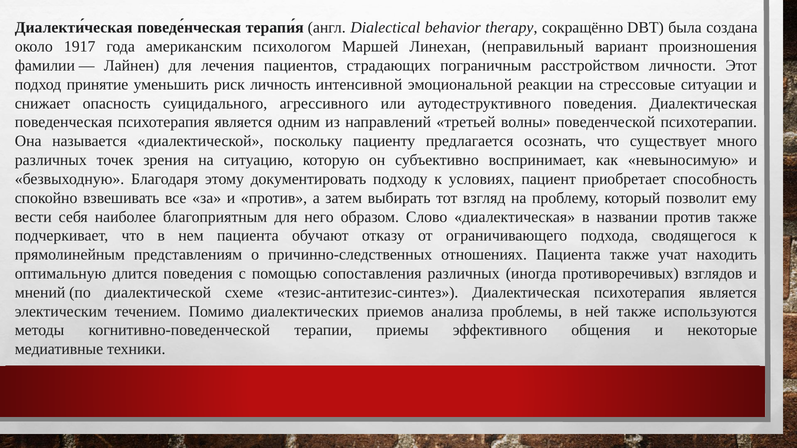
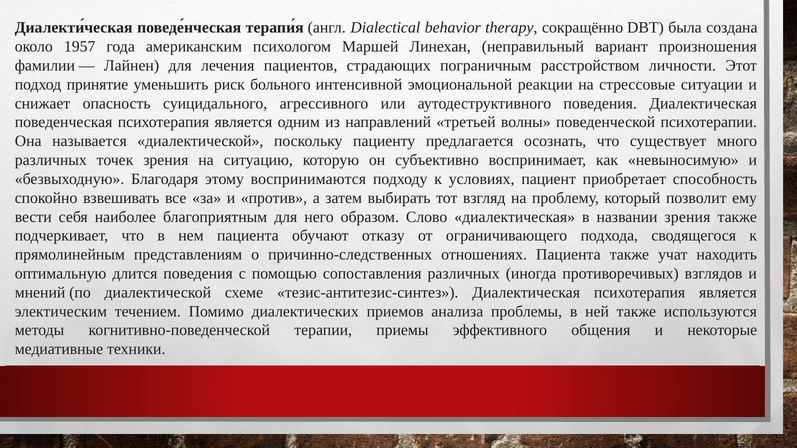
1917: 1917 -> 1957 (80, 47)
личность: личность -> больного (280, 85)
документировать: документировать -> воспринимаются (308, 179)
названии против: против -> зрения (687, 217)
